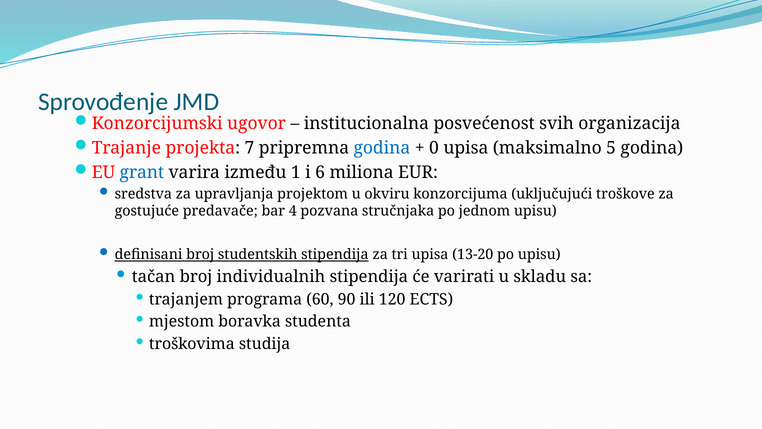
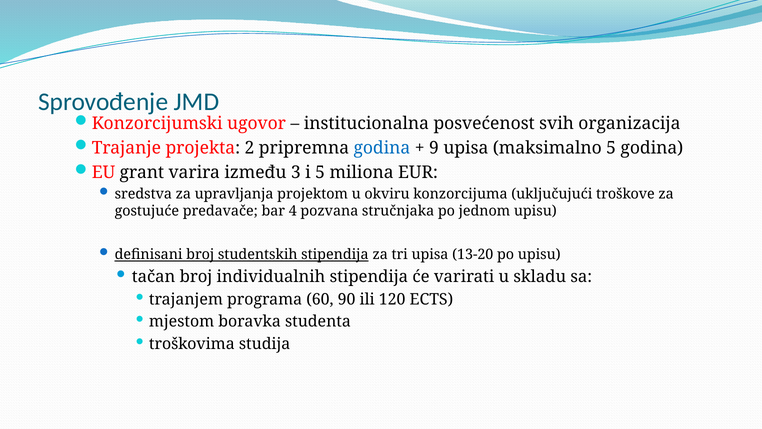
7: 7 -> 2 (249, 148)
0: 0 -> 9 (434, 148)
grant colour: blue -> black (142, 172)
1: 1 -> 3 (296, 172)
i 6: 6 -> 5 (320, 172)
